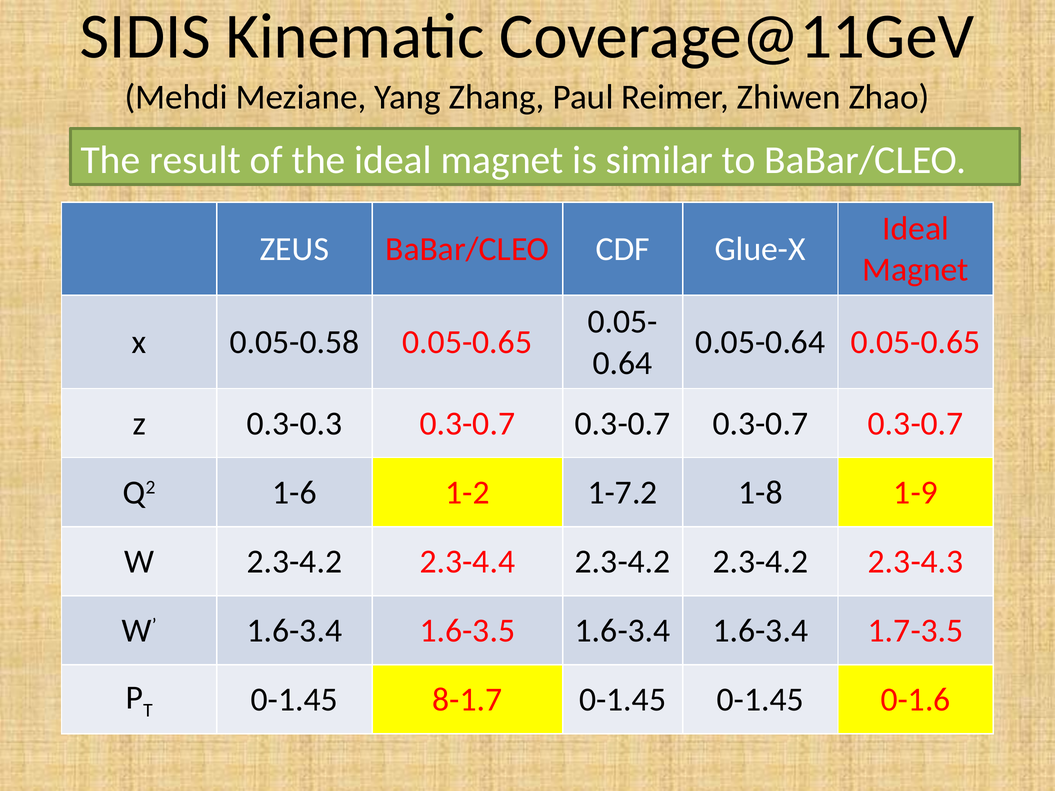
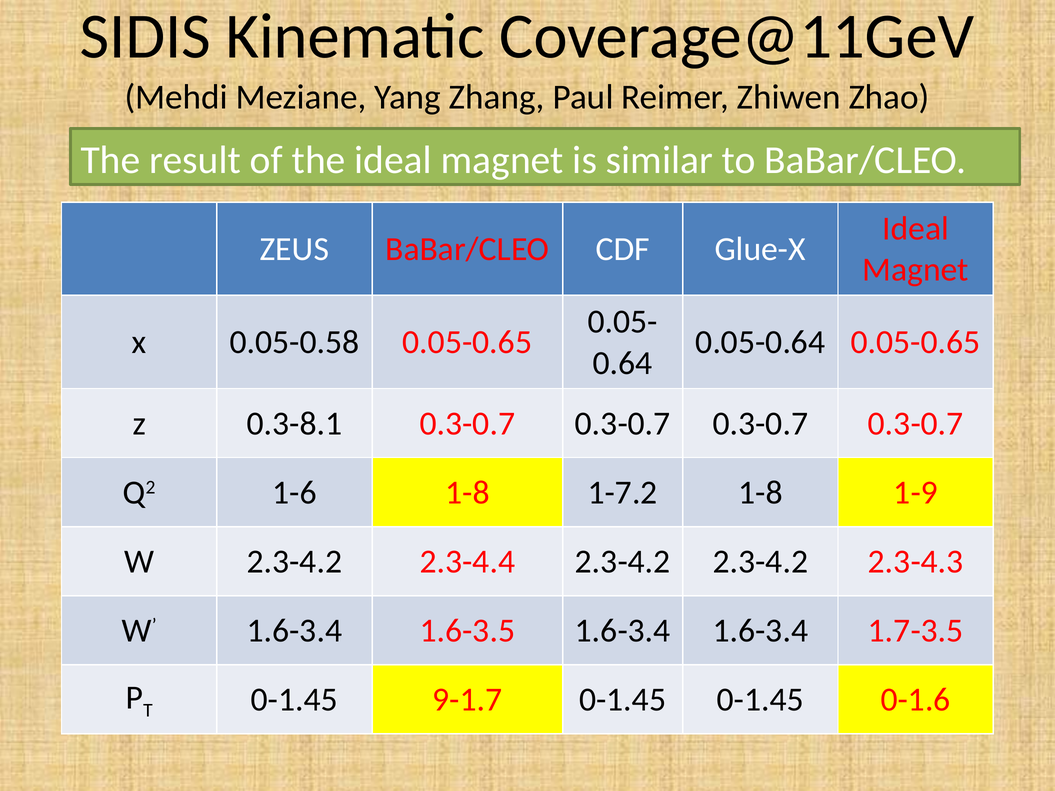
0.3-0.3: 0.3-0.3 -> 0.3-8.1 (294, 424)
1-6 1-2: 1-2 -> 1-8 (467, 493)
8-1.7: 8-1.7 -> 9-1.7 (467, 700)
